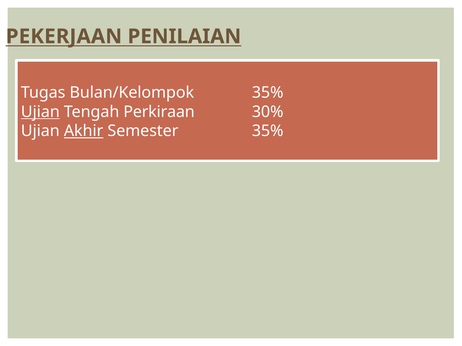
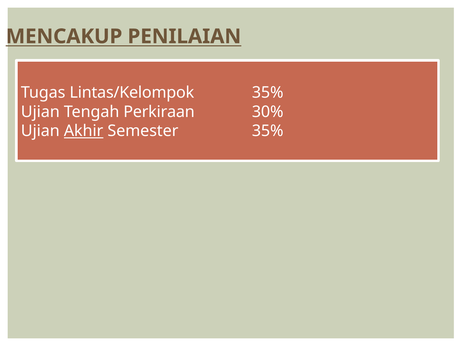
PEKERJAAN: PEKERJAAN -> MENCAKUP (64, 36)
Bulan/Kelompok: Bulan/Kelompok -> Lintas/Kelompok (132, 93)
Ujian underline: present -> none (40, 112)
